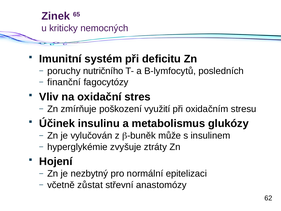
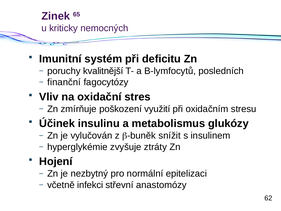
nutričního: nutričního -> kvalitnější (103, 71)
může: může -> snížit (170, 136)
zůstat: zůstat -> infekci (90, 185)
